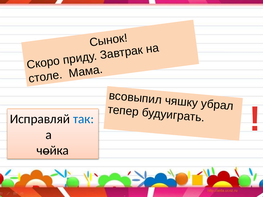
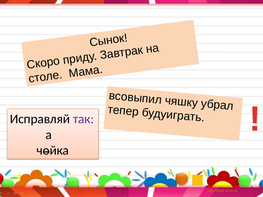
так colour: blue -> purple (84, 119)
